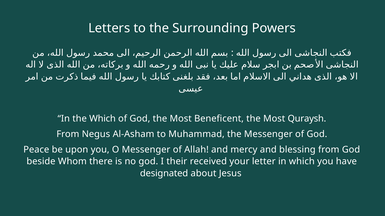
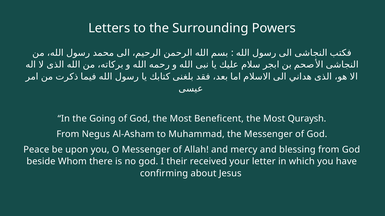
the Which: Which -> Going (102, 119)
designated: designated -> confirming (164, 174)
